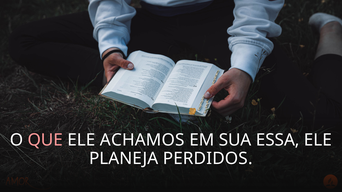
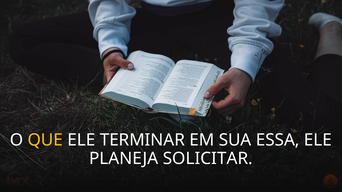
QUE colour: pink -> yellow (45, 140)
ACHAMOS: ACHAMOS -> TERMINAR (142, 140)
PERDIDOS: PERDIDOS -> SOLICITAR (208, 159)
